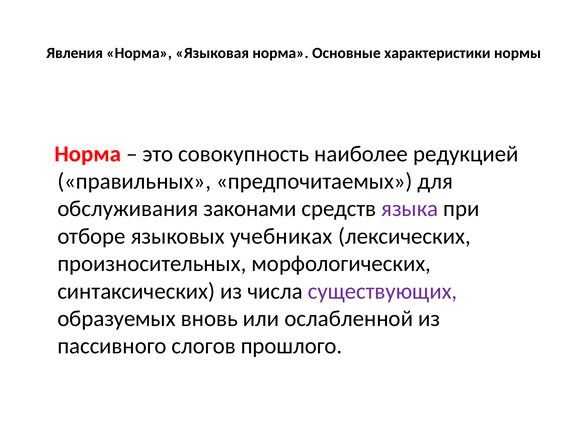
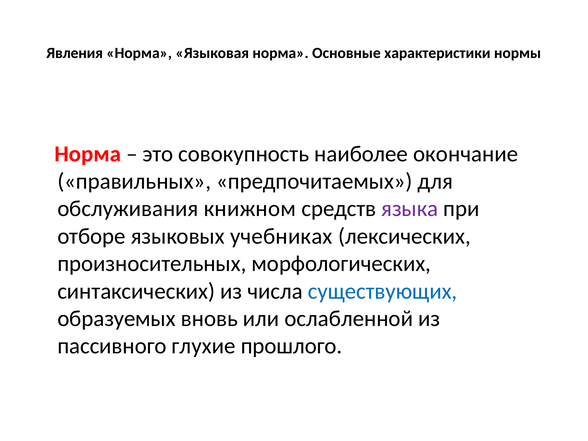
редукцией: редукцией -> окончание (466, 154)
законами: законами -> книжном (250, 209)
существующих colour: purple -> blue (383, 291)
слогов: слогов -> глухие (204, 346)
